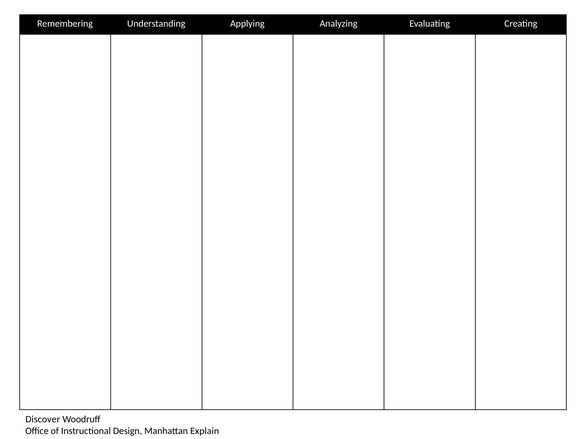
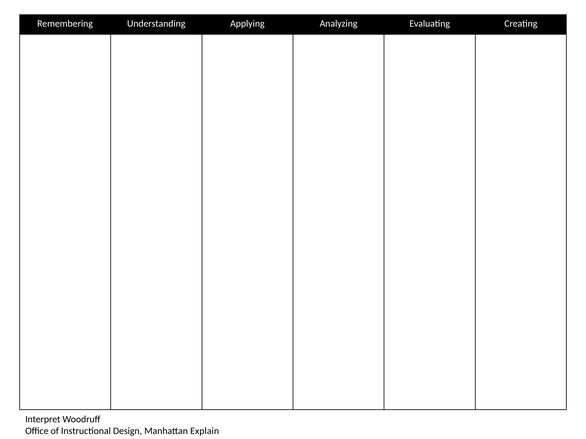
Discover: Discover -> Interpret (43, 420)
